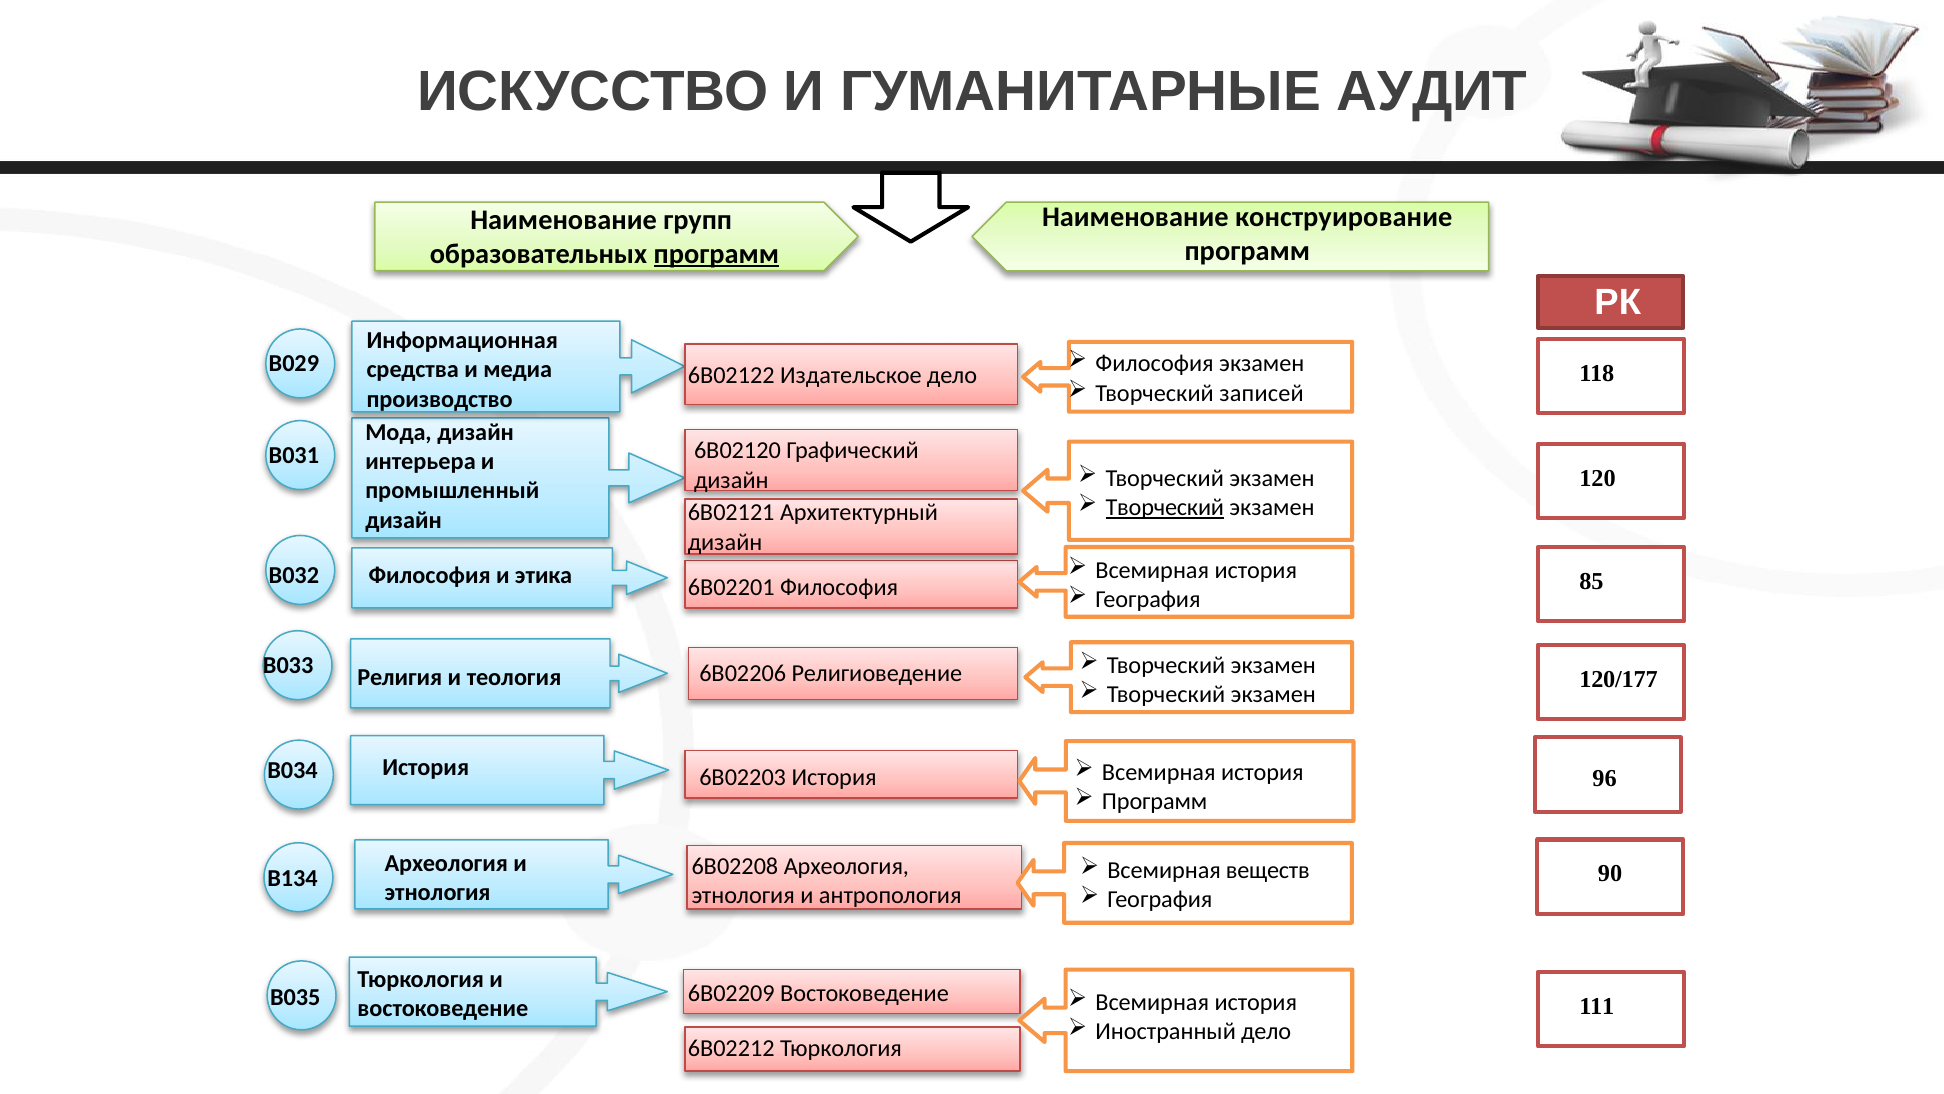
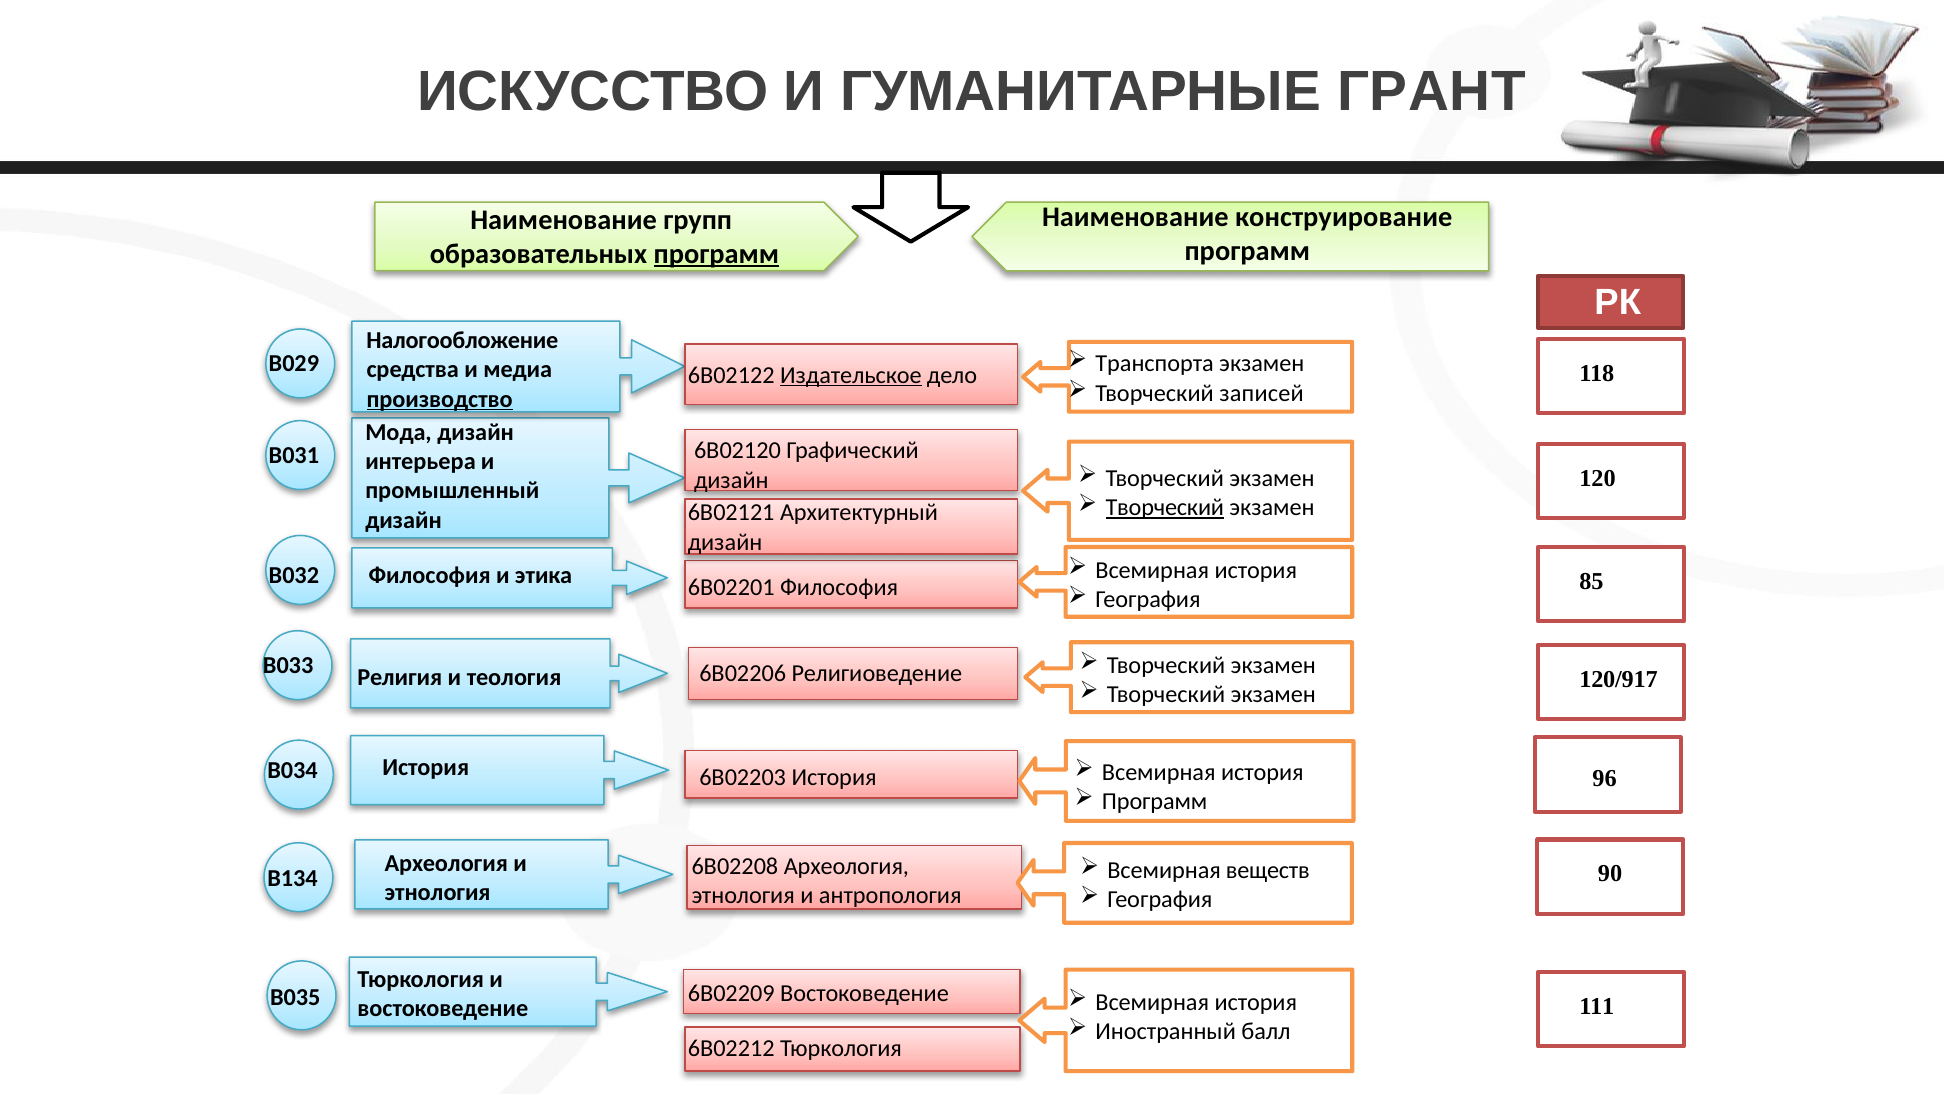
АУДИТ: АУДИТ -> ГРАНТ (1432, 92)
Информационная: Информационная -> Налогообложение (462, 341)
Философия: Философия -> Транспорта (1155, 364)
Издательское underline: none -> present (851, 375)
производство underline: none -> present (440, 399)
120/177: 120/177 -> 120/917 (1618, 679)
Иностранный дело: дело -> балл (1266, 1031)
